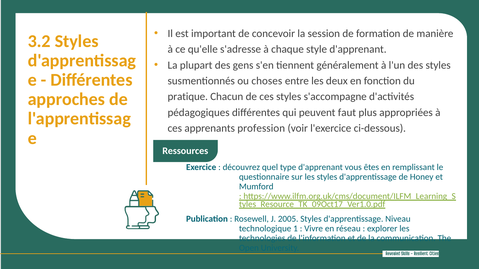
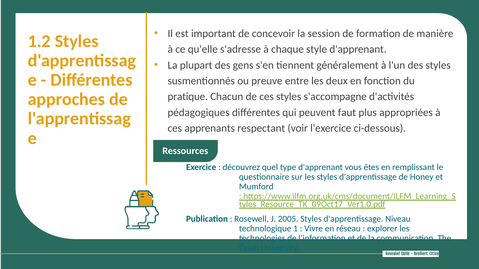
3.2: 3.2 -> 1.2 (39, 41)
choses: choses -> preuve (267, 81)
profession: profession -> respectant (261, 128)
